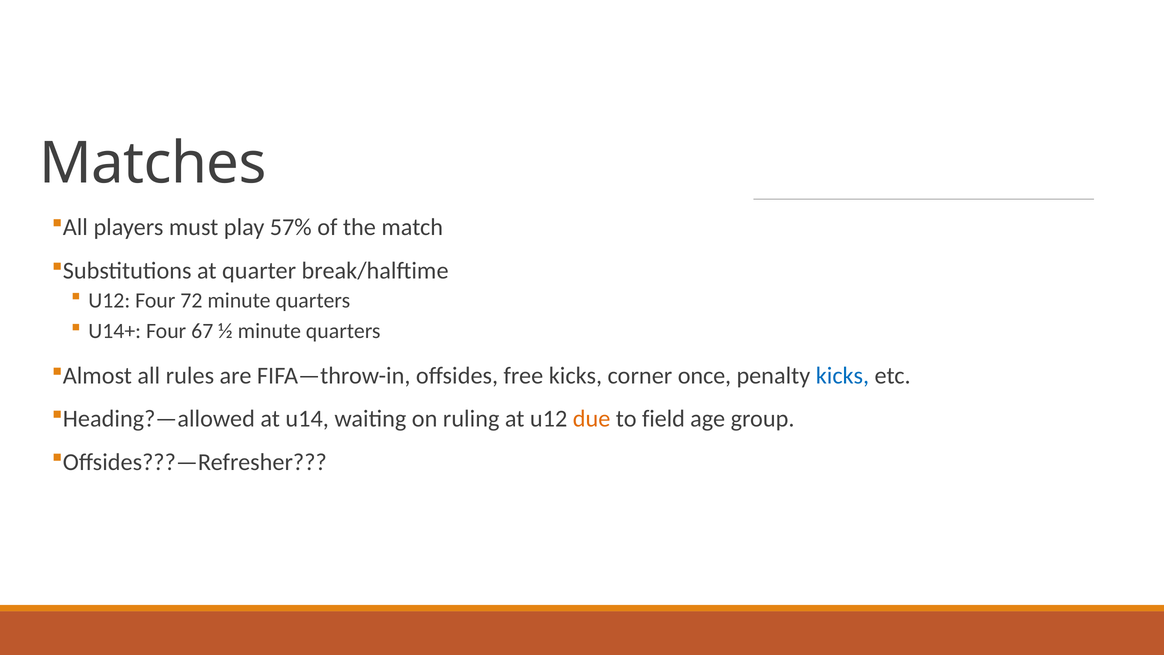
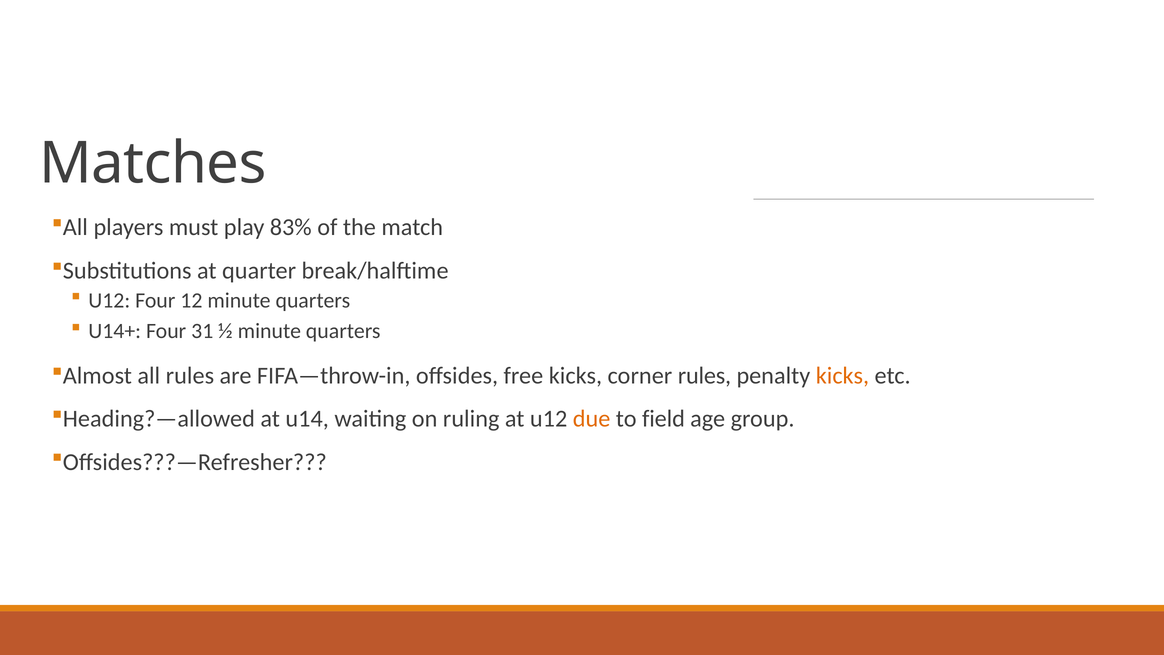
57%: 57% -> 83% (291, 227)
72: 72 -> 12 (191, 300)
67: 67 -> 31 (202, 331)
corner once: once -> rules (704, 375)
kicks colour: blue -> orange (842, 375)
